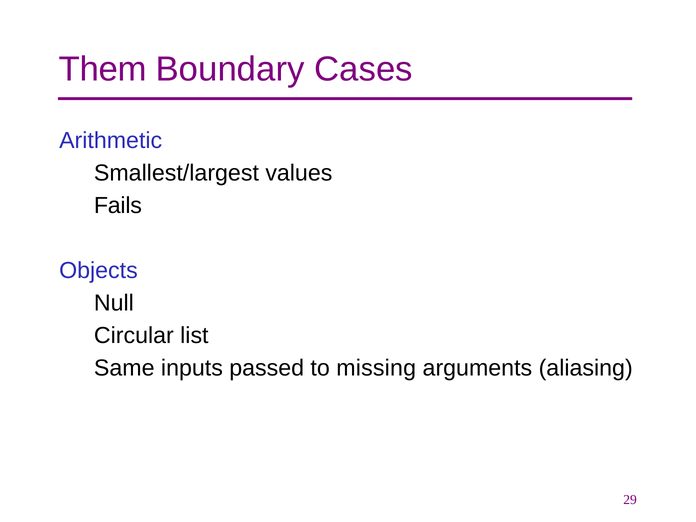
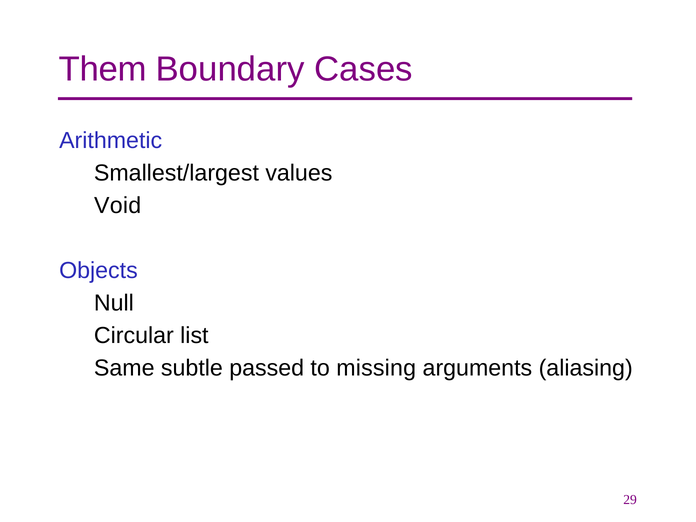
Fails: Fails -> Void (118, 206)
inputs: inputs -> subtle (192, 368)
